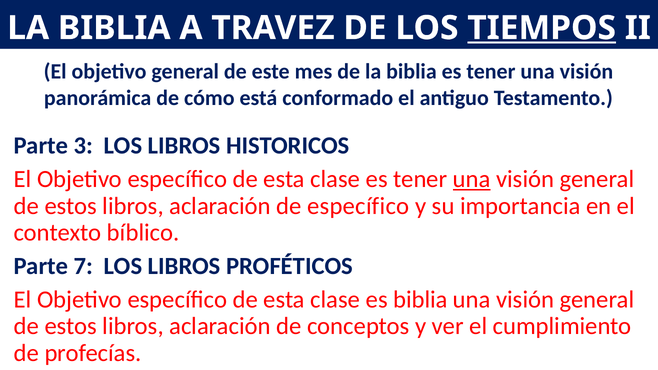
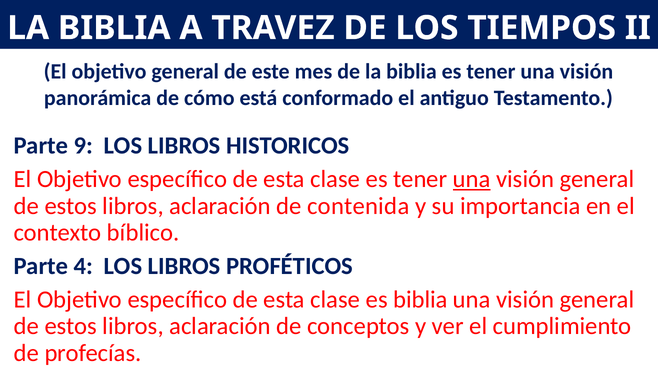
TIEMPOS underline: present -> none (542, 28)
3: 3 -> 9 (83, 146)
de específico: específico -> contenida (358, 206)
7: 7 -> 4 (83, 266)
